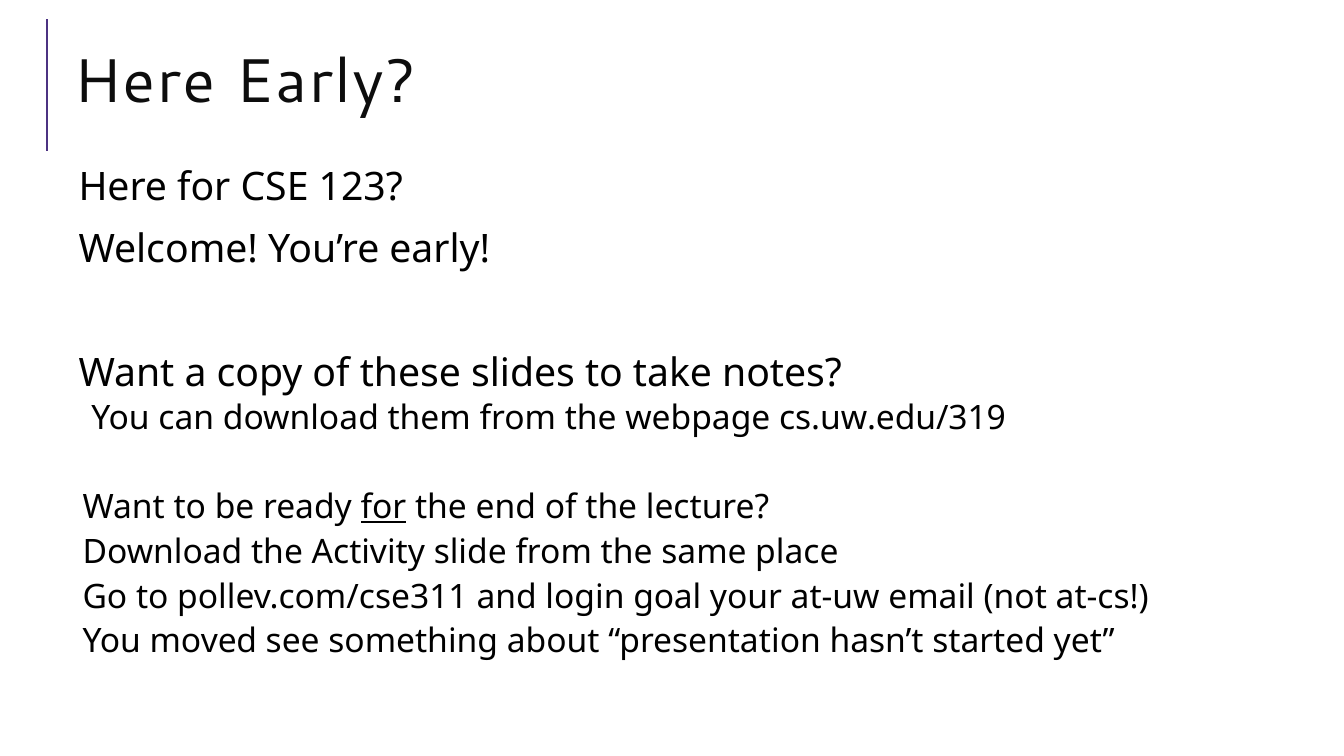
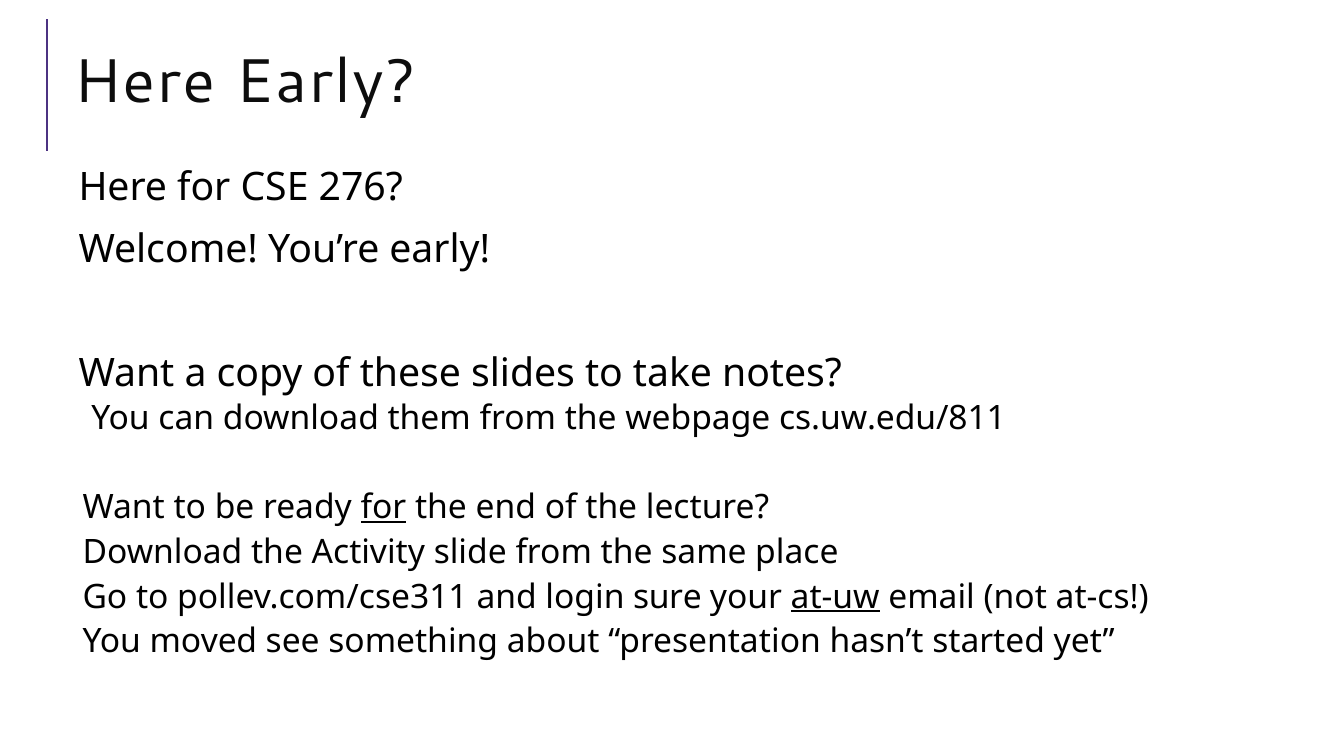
123: 123 -> 276 (361, 187)
cs.uw.edu/319: cs.uw.edu/319 -> cs.uw.edu/811 (893, 418)
goal: goal -> sure (667, 597)
at-uw underline: none -> present (835, 597)
